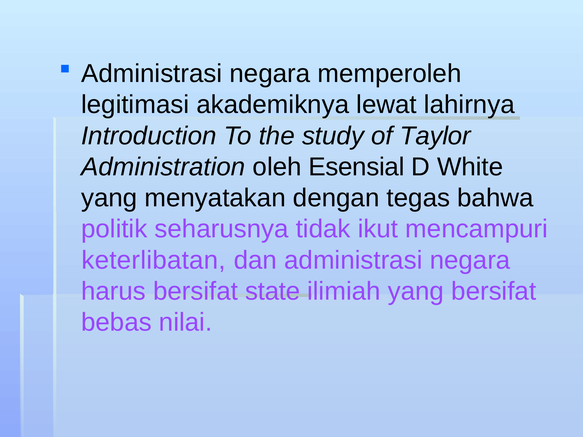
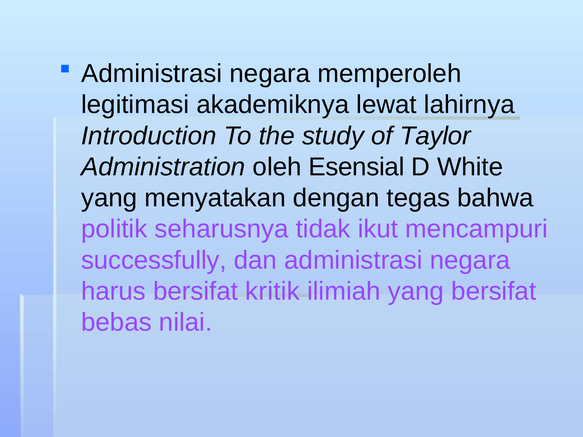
keterlibatan: keterlibatan -> successfully (154, 260)
state: state -> kritik (272, 291)
